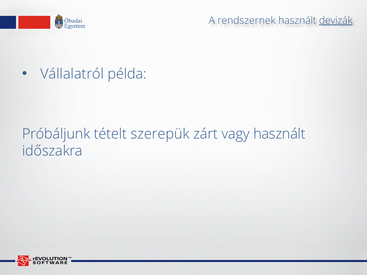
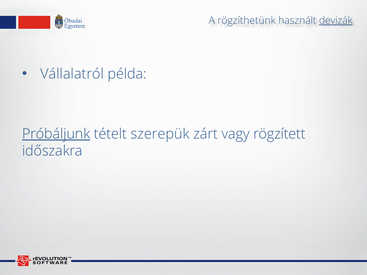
rendszernek: rendszernek -> rögzíthetünk (247, 21)
Próbáljunk underline: none -> present (56, 134)
vagy használt: használt -> rögzített (279, 134)
